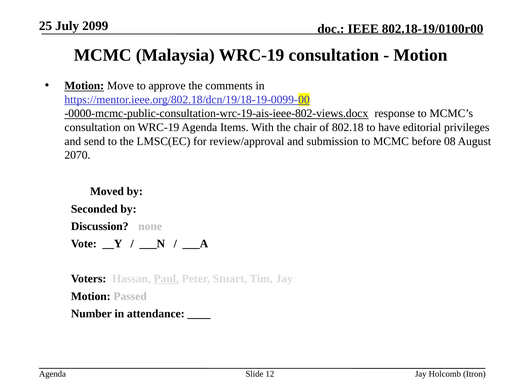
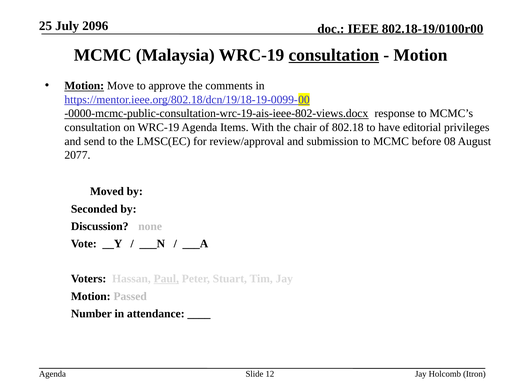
2099: 2099 -> 2096 (95, 26)
consultation underline: none -> present (334, 55)
2070: 2070 -> 2077 (77, 155)
